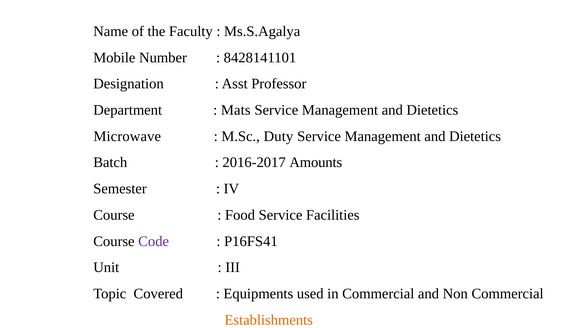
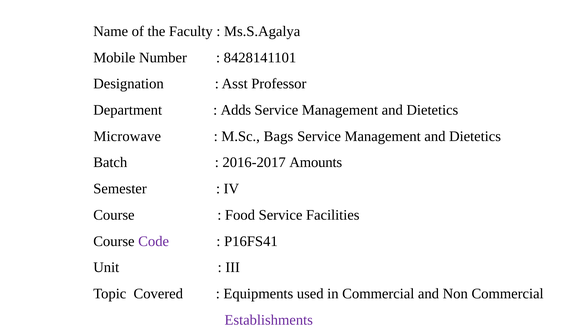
Mats: Mats -> Adds (236, 110)
Duty: Duty -> Bags (278, 136)
Establishments colour: orange -> purple (269, 320)
